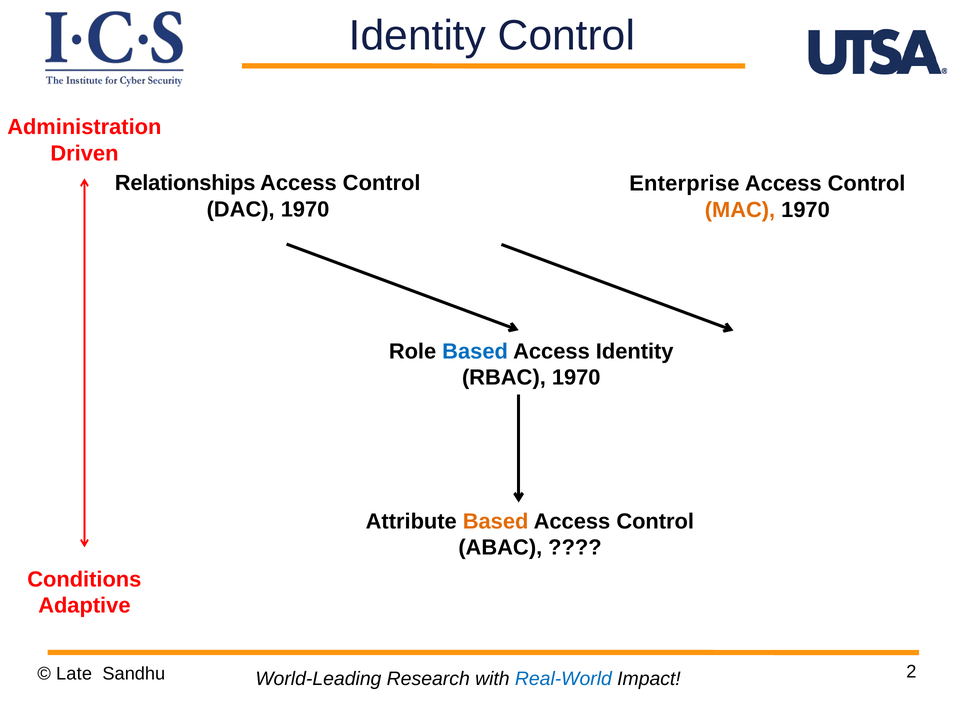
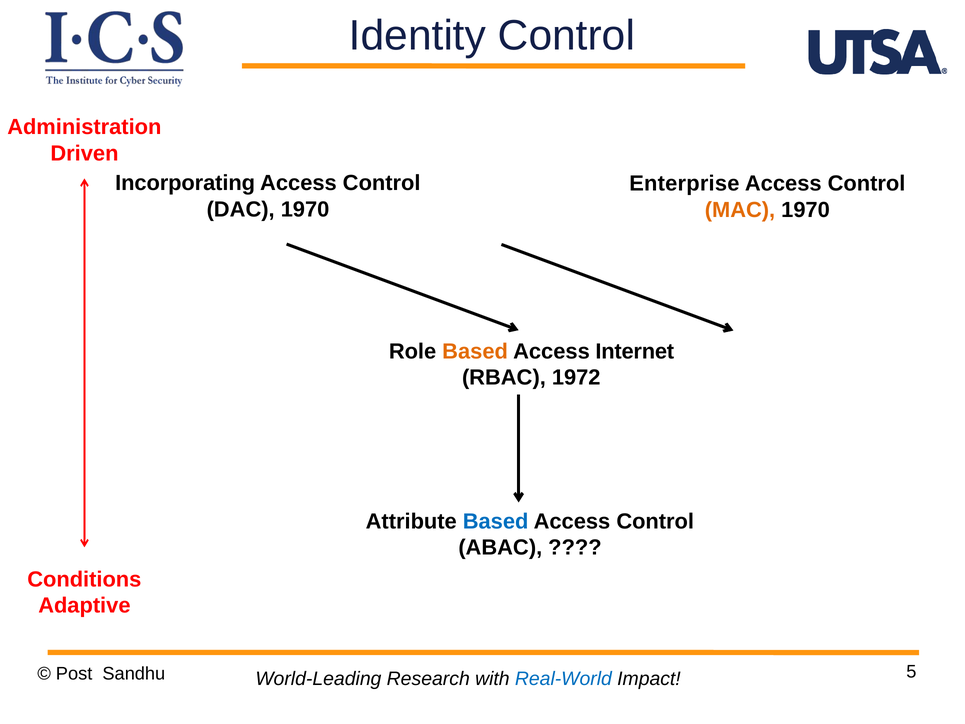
Relationships: Relationships -> Incorporating (185, 183)
Based colour: blue -> orange (475, 351)
Access Identity: Identity -> Internet (635, 351)
RBAC 1970: 1970 -> 1972 (576, 378)
Based colour: orange -> blue (496, 521)
Late: Late -> Post (74, 673)
2: 2 -> 5 (911, 672)
